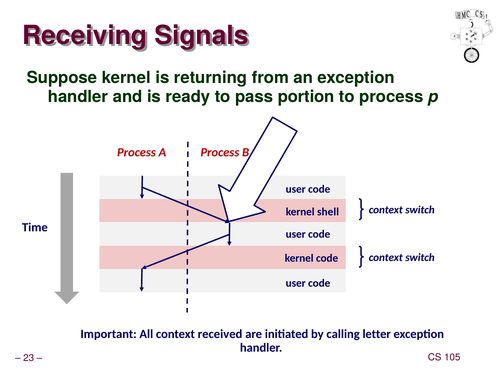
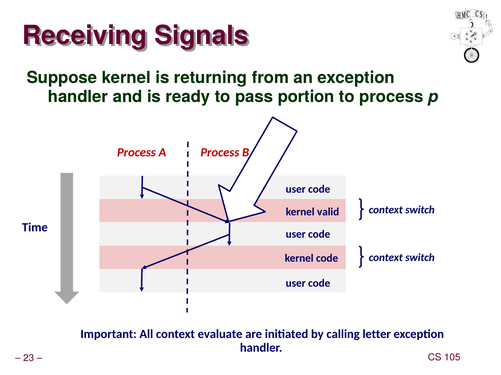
shell: shell -> valid (328, 212)
received: received -> evaluate (220, 335)
